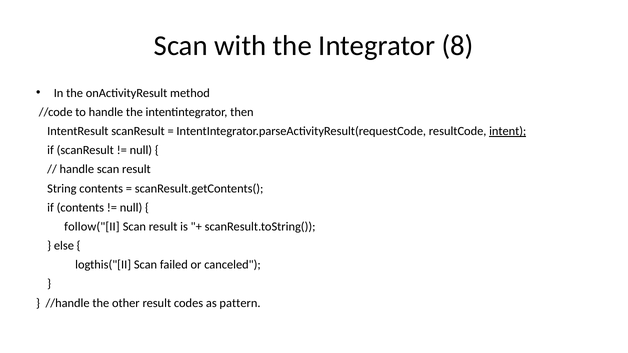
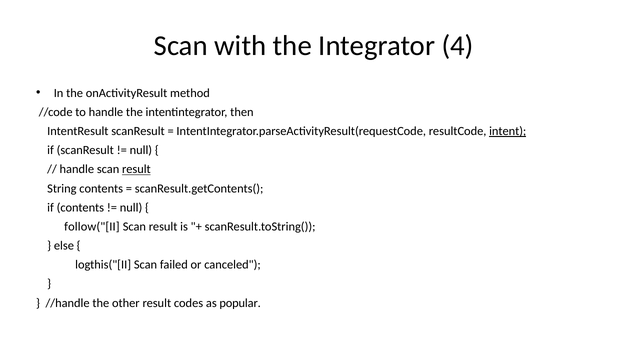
8: 8 -> 4 (458, 46)
result underline: none -> present (136, 170)
pattern: pattern -> popular (240, 303)
